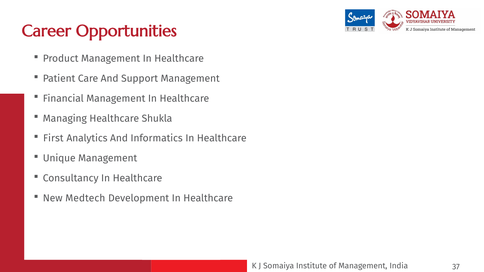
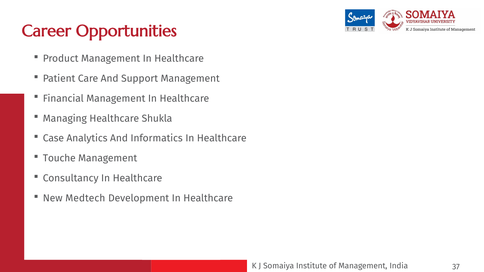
First: First -> Case (53, 138)
Unique: Unique -> Touche (59, 158)
